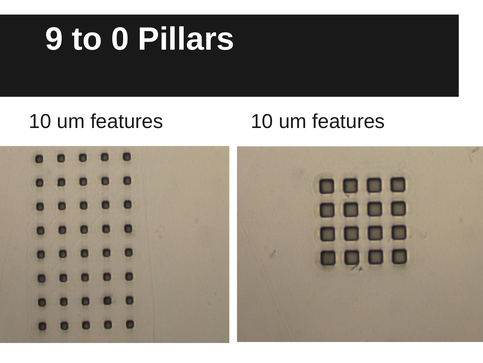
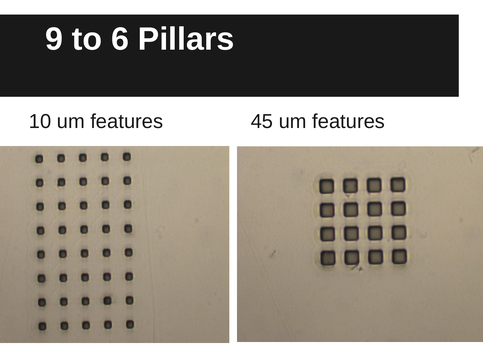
0: 0 -> 6 (120, 39)
features 10: 10 -> 45 (262, 121)
